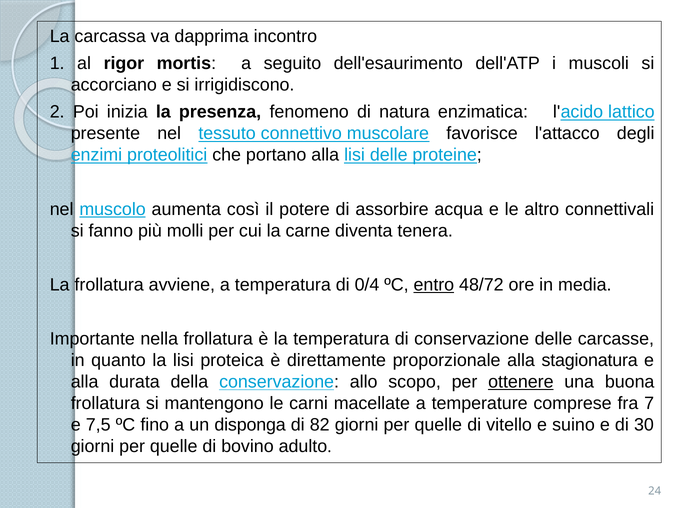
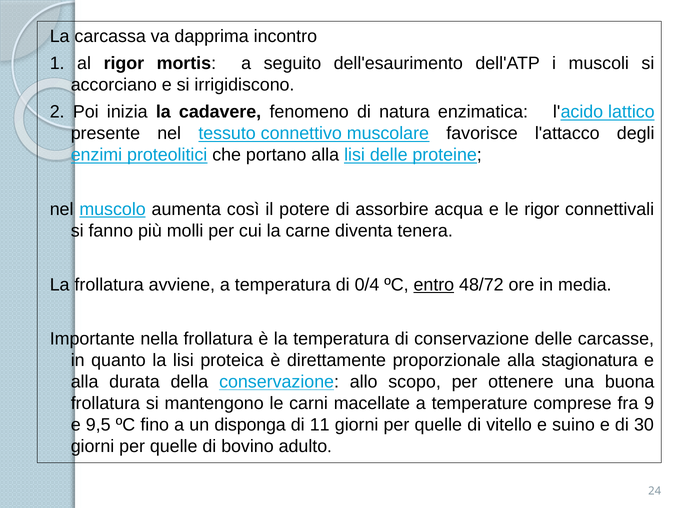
presenza: presenza -> cadavere (220, 112)
le altro: altro -> rigor (542, 209)
ottenere underline: present -> none (521, 382)
7: 7 -> 9 (649, 403)
7,5: 7,5 -> 9,5 (98, 425)
82: 82 -> 11 (320, 425)
